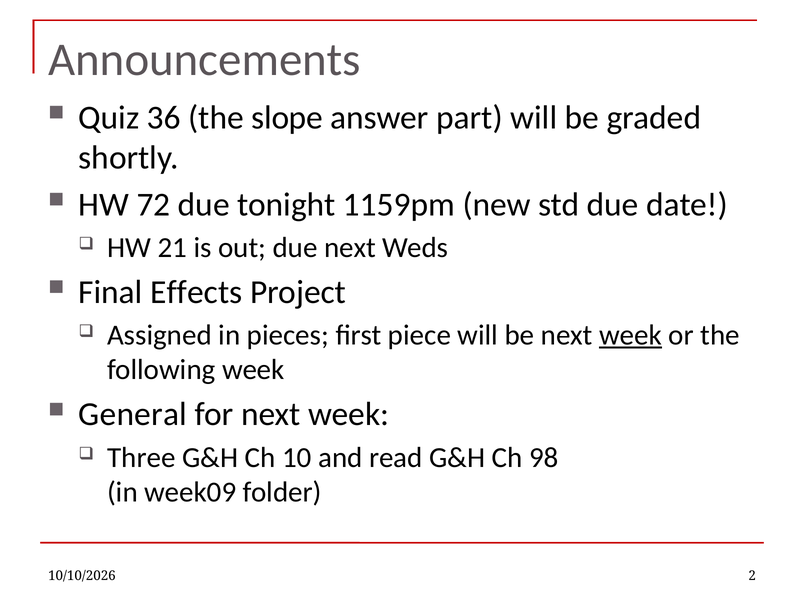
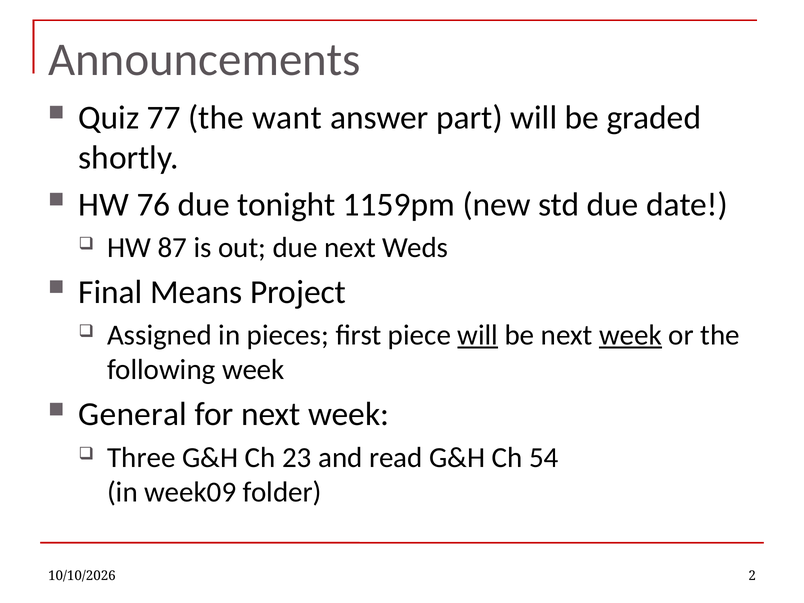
36: 36 -> 77 (164, 117)
slope: slope -> want (287, 117)
72: 72 -> 76 (153, 205)
21: 21 -> 87 (172, 248)
Effects: Effects -> Means (196, 292)
will underline: none -> present (478, 335)
10: 10 -> 23 (297, 457)
98: 98 -> 54 (544, 457)
